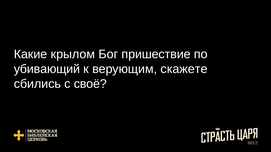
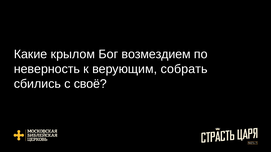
пришествие: пришествие -> возмездием (156, 54)
убивающий: убивающий -> неверность (47, 69)
скажете: скажете -> собрать (184, 69)
